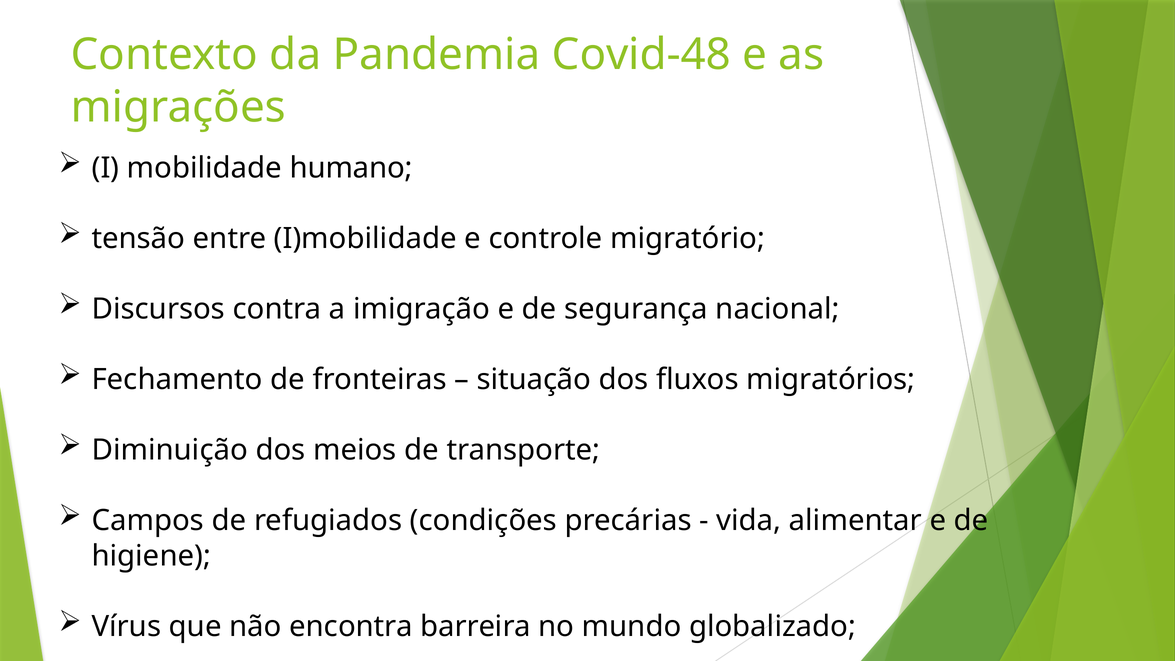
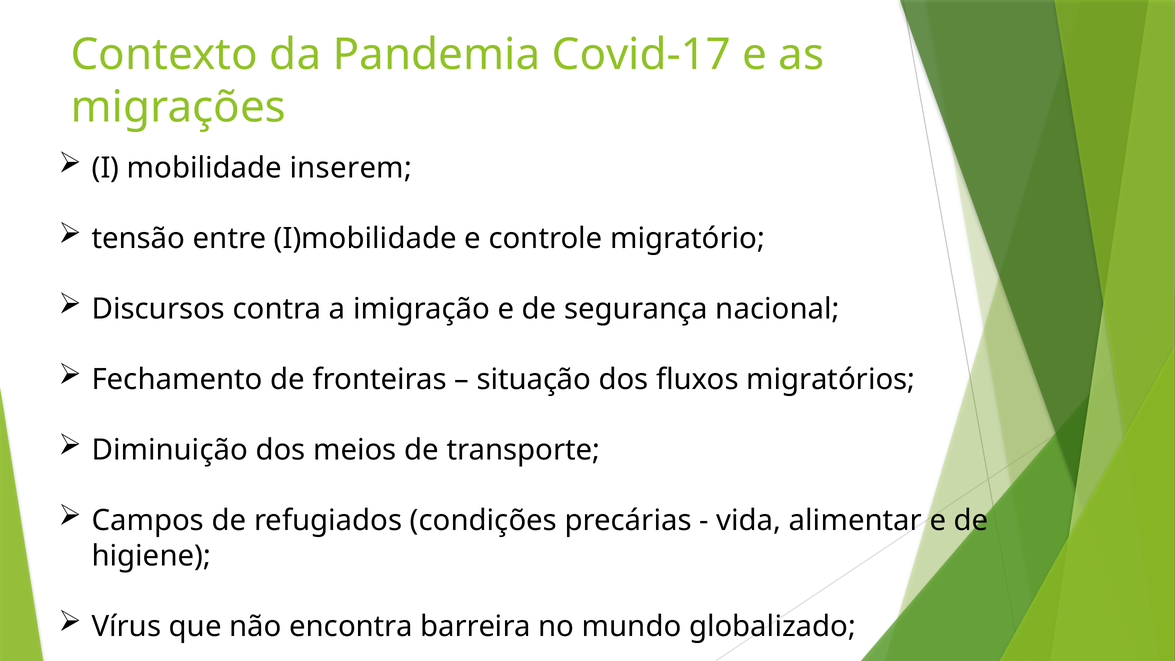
Covid-48: Covid-48 -> Covid-17 (641, 55)
humano: humano -> inserem (351, 168)
